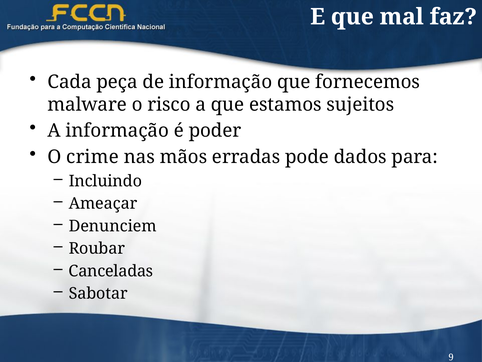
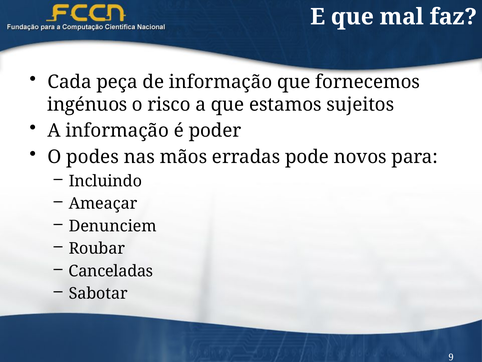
malware: malware -> ingénuos (87, 104)
crime: crime -> podes (93, 157)
dados: dados -> novos (360, 157)
